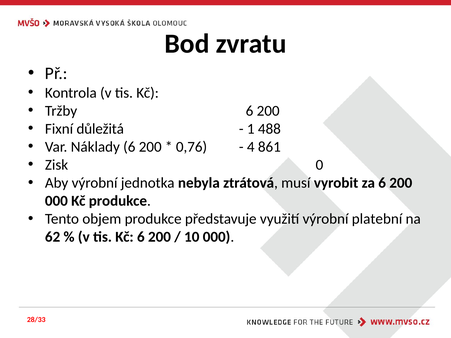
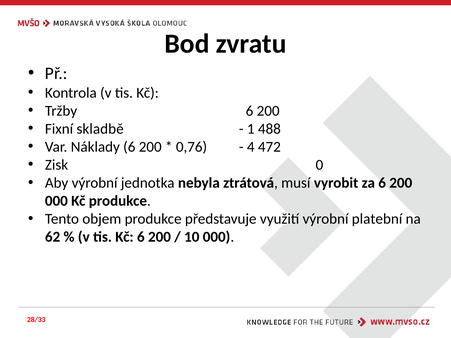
důležitá: důležitá -> skladbě (100, 129)
861: 861 -> 472 (269, 147)
